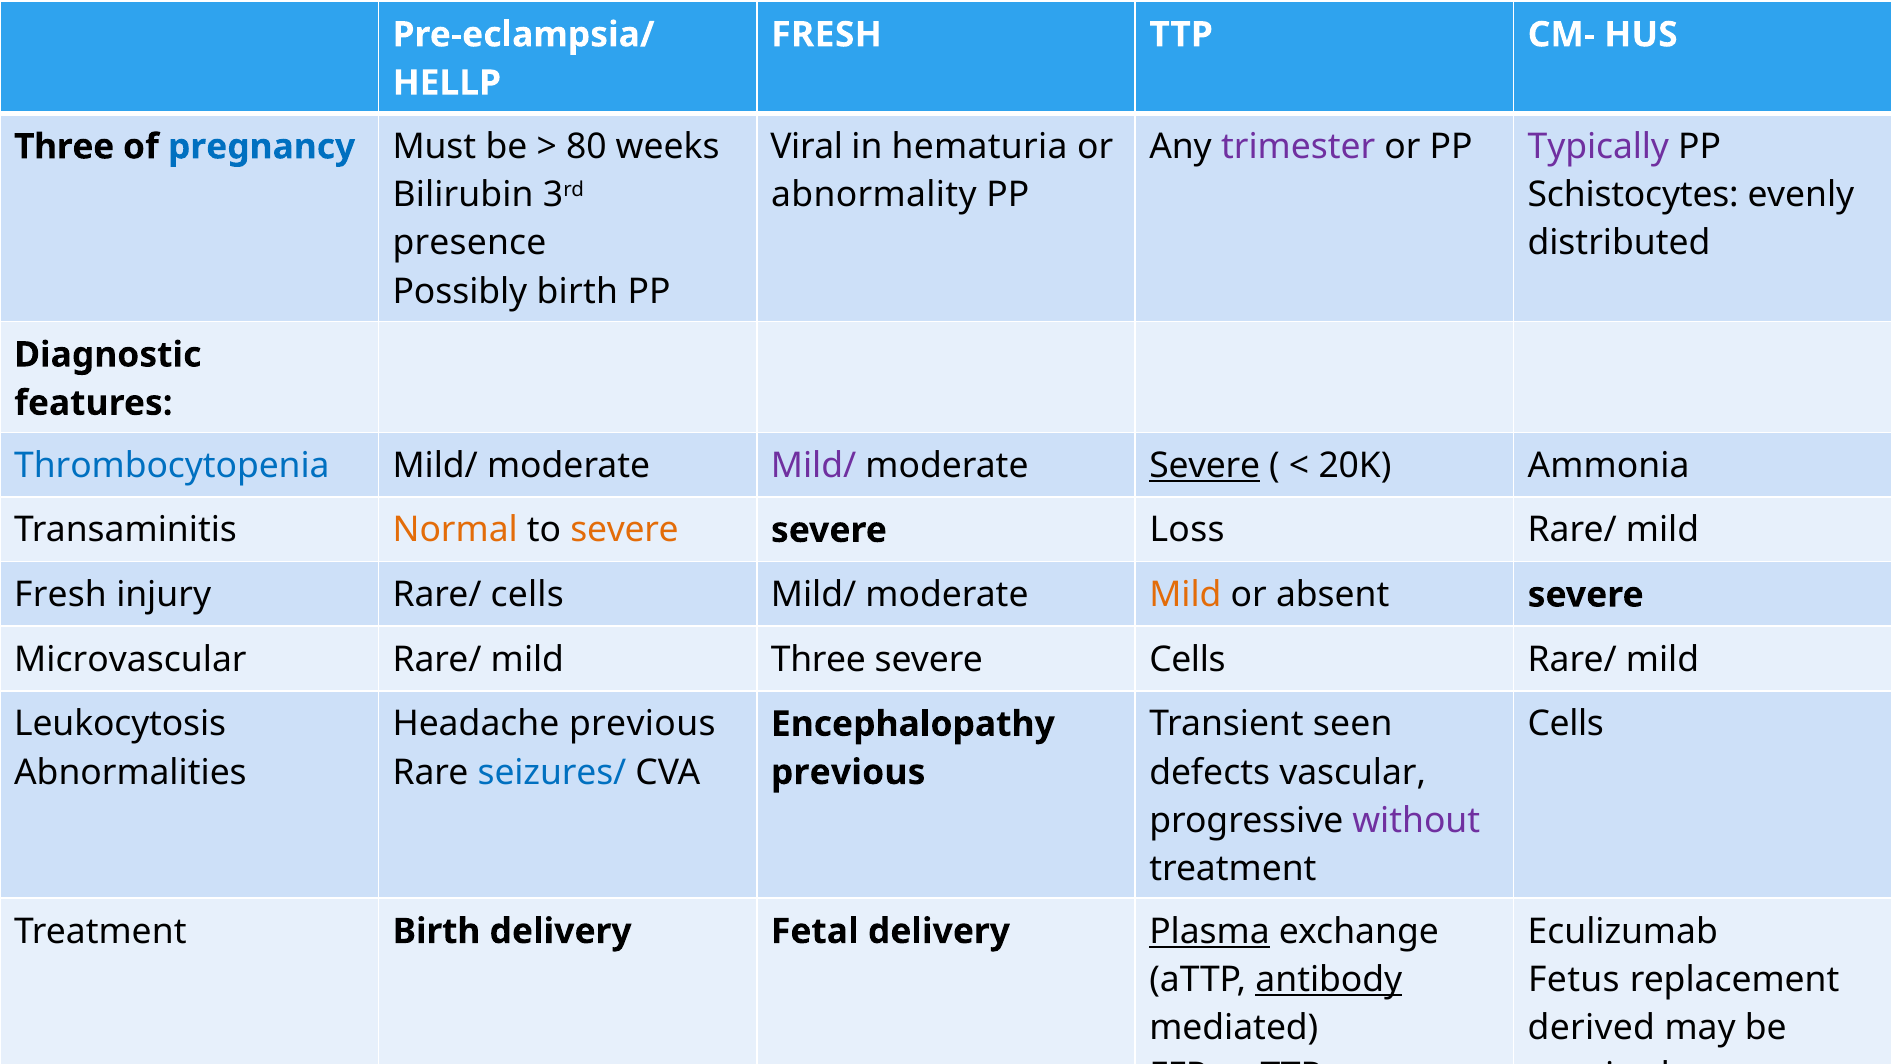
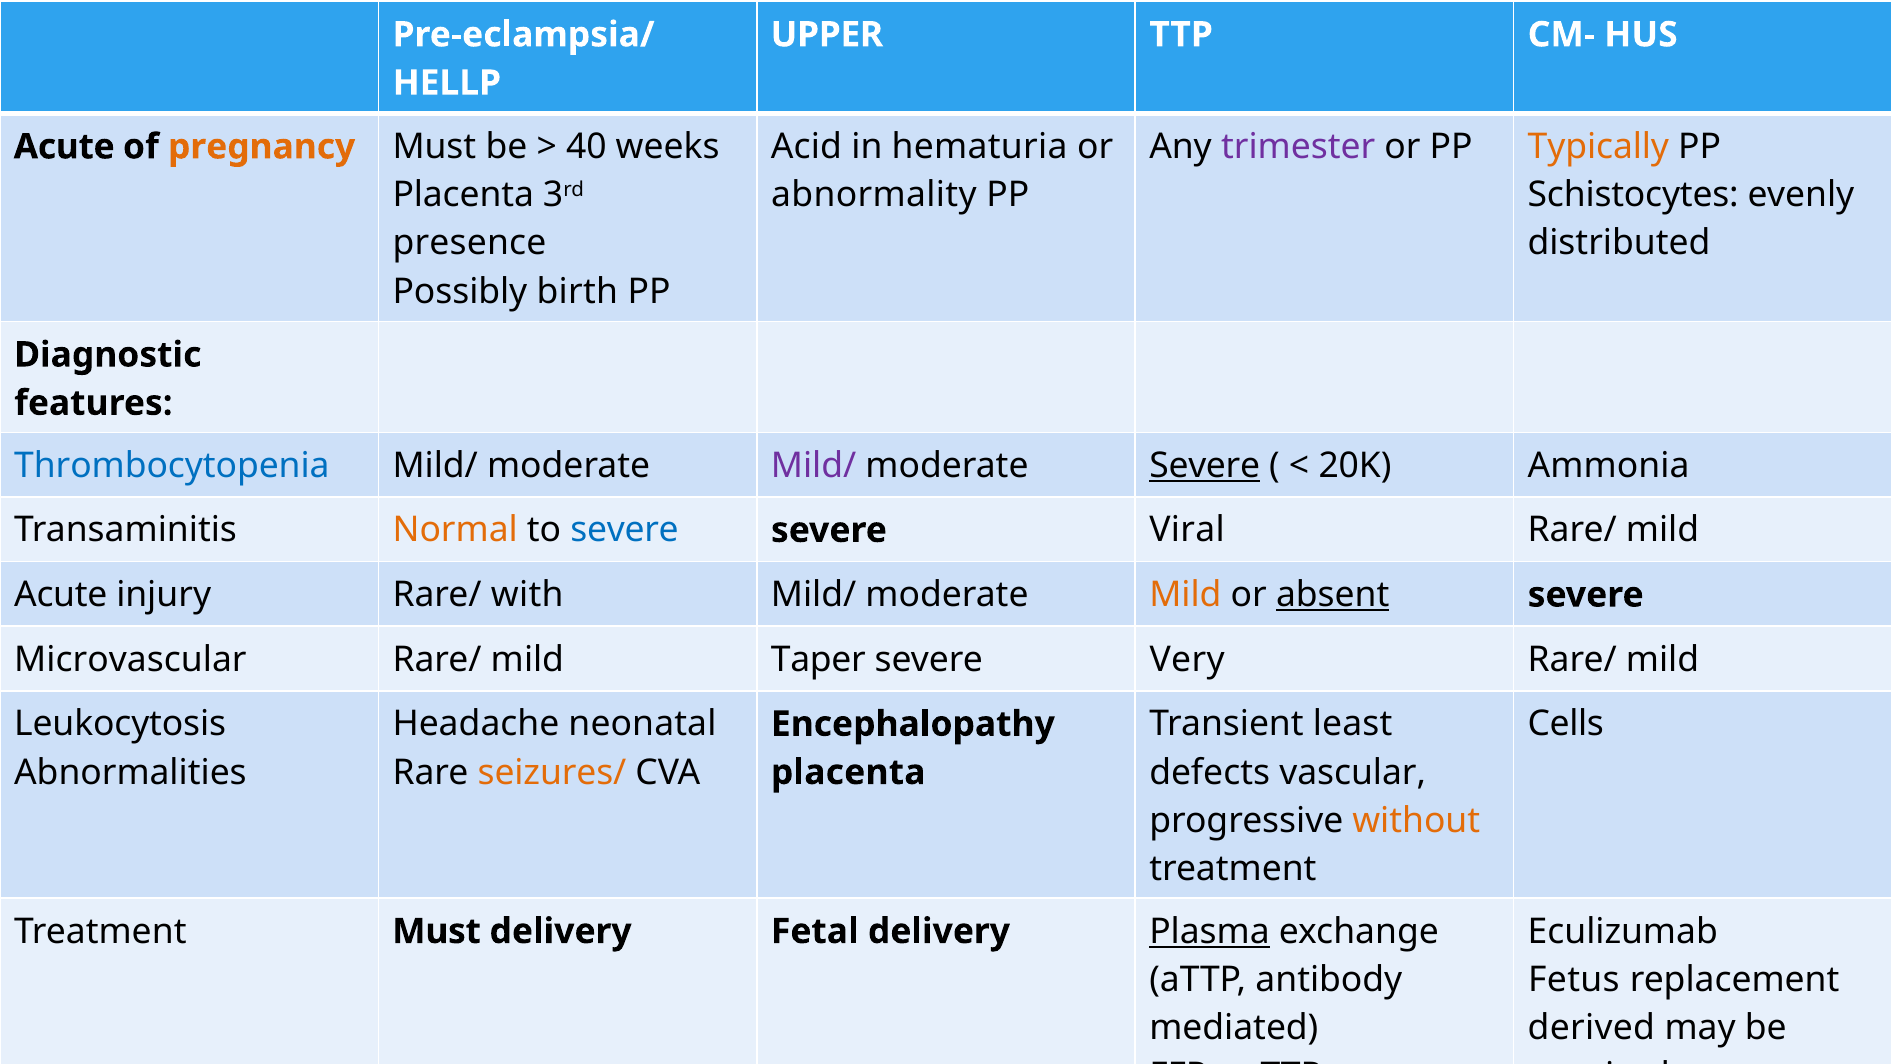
FRESH: FRESH -> UPPER (827, 35)
Viral: Viral -> Acid (806, 147)
Typically colour: purple -> orange (1598, 147)
Three: Three -> Acute (64, 147)
pregnancy colour: blue -> orange (262, 147)
80: 80 -> 40 (586, 147)
Bilirubin: Bilirubin -> Placenta (463, 195)
severe colour: orange -> blue (624, 530)
Loss: Loss -> Viral (1187, 530)
Fresh: Fresh -> Acute (61, 595)
Rare/ cells: cells -> with (527, 595)
absent underline: none -> present (1333, 595)
mild Three: Three -> Taper (818, 660)
severe Cells: Cells -> Very (1187, 660)
Headache previous: previous -> neonatal (642, 724)
seen: seen -> least (1353, 724)
seizures/ colour: blue -> orange (552, 773)
previous: previous -> placenta (848, 773)
without colour: purple -> orange (1416, 821)
Treatment Birth: Birth -> Must (437, 932)
antibody underline: present -> none (1329, 980)
